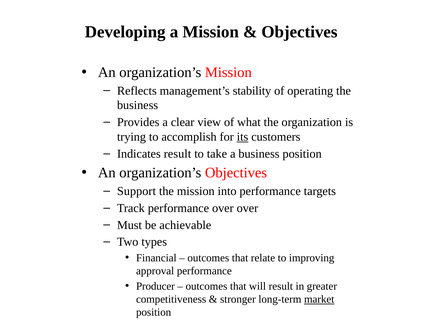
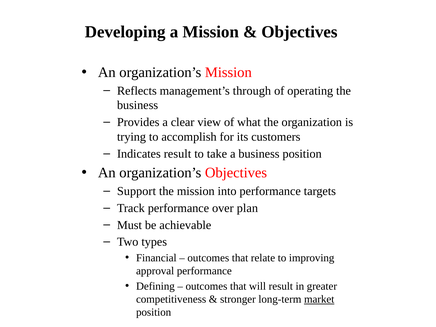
stability: stability -> through (252, 91)
its underline: present -> none (243, 137)
over over: over -> plan (247, 208)
Producer: Producer -> Defining (155, 286)
